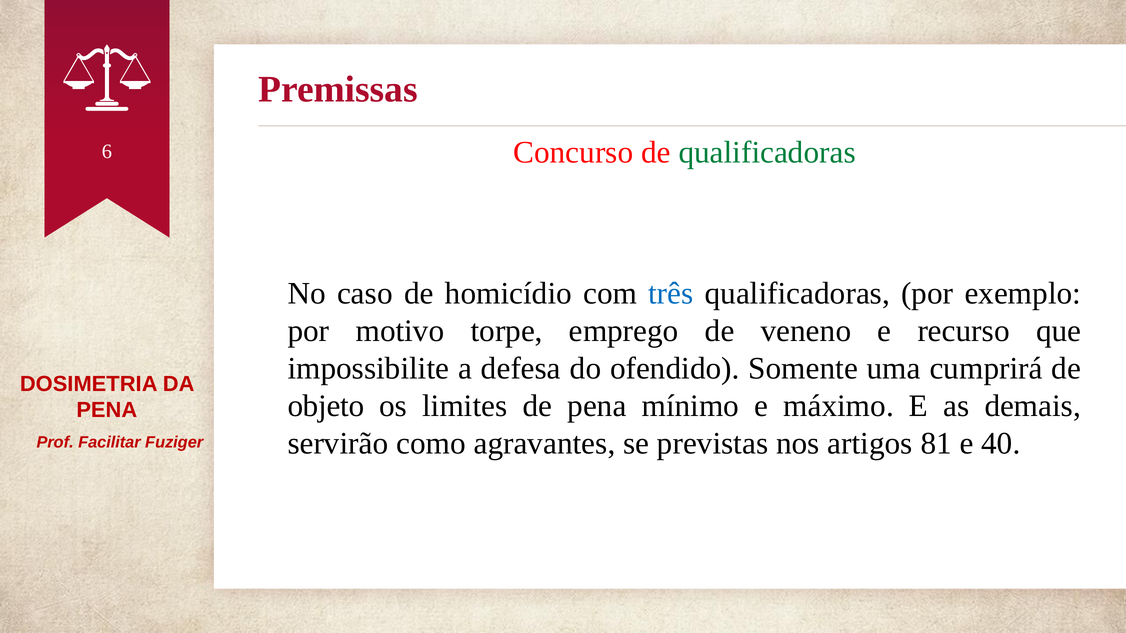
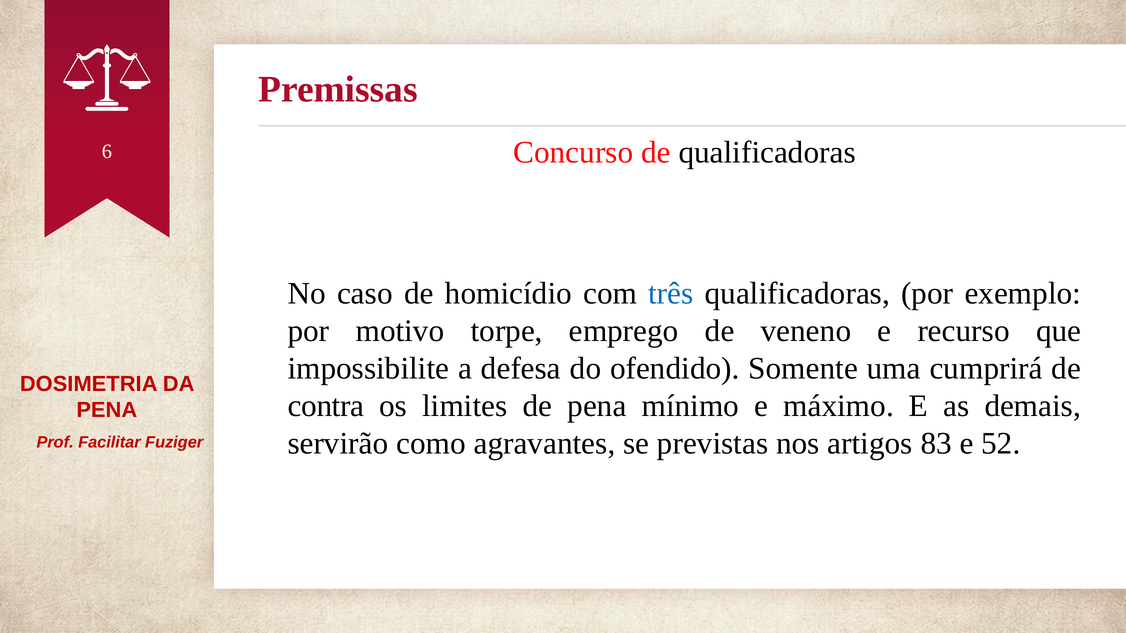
qualificadoras colour: green -> black (767, 152)
objeto: objeto -> contra (326, 406)
81: 81 -> 83 (936, 444)
40: 40 -> 52 (1001, 444)
